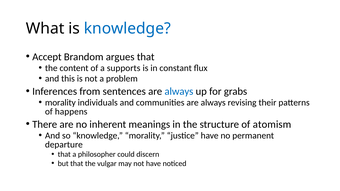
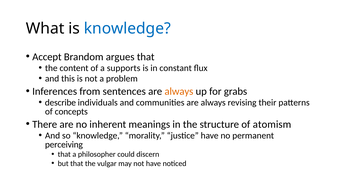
always colour: blue -> orange (179, 92)
morality: morality -> describe (60, 103)
happens: happens -> concepts (71, 112)
departure: departure -> perceiving (64, 145)
